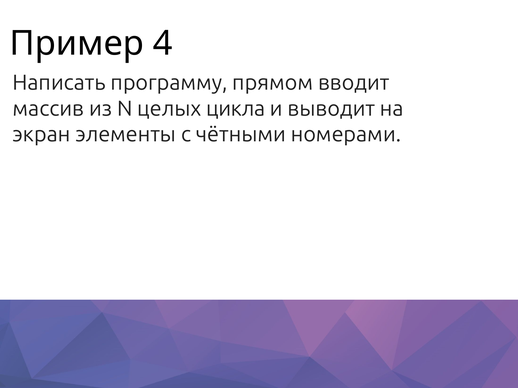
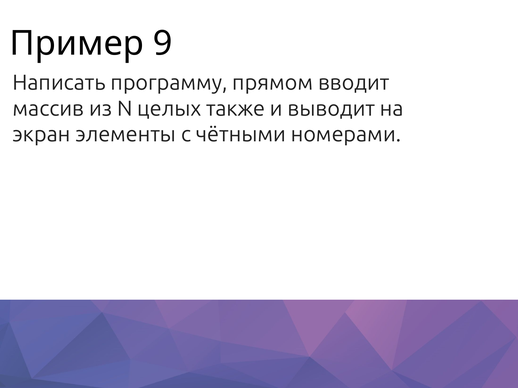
4: 4 -> 9 (163, 43)
цикла: цикла -> также (236, 109)
